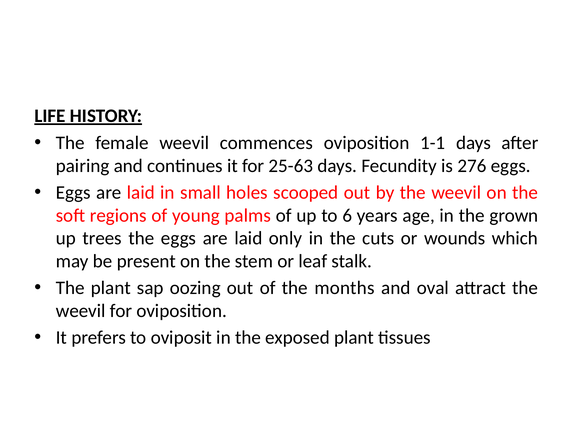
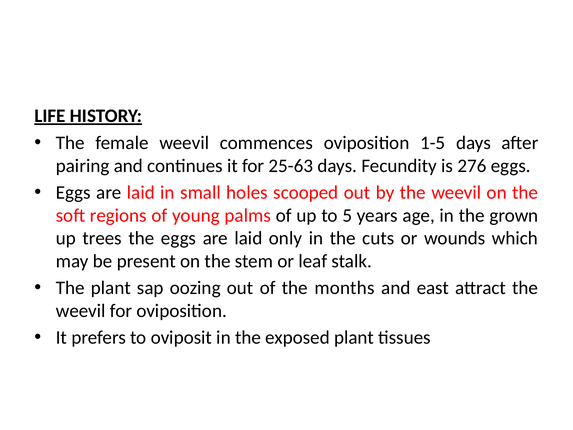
1-1: 1-1 -> 1-5 (433, 143)
6: 6 -> 5 (347, 215)
oval: oval -> east (433, 288)
